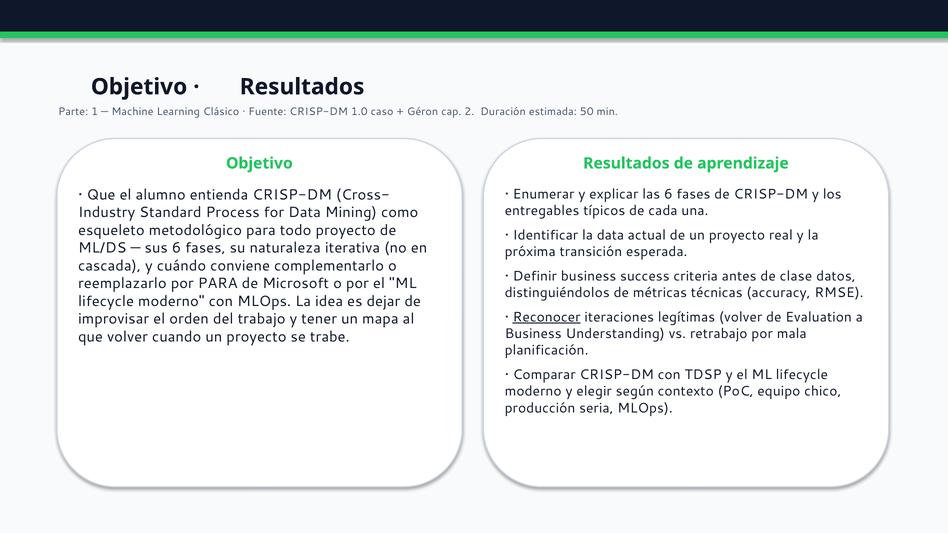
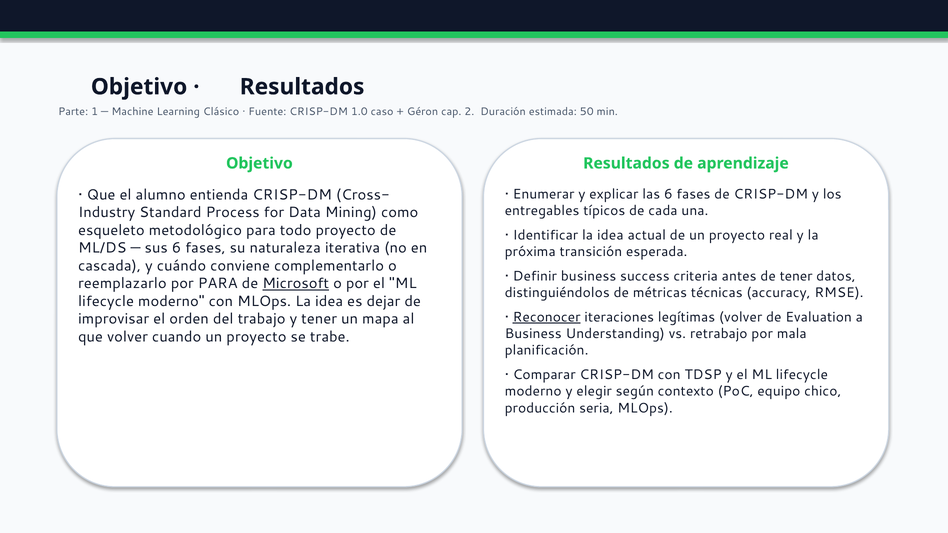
Identificar la data: data -> idea (610, 235)
de clase: clase -> tener (796, 276)
Microsoft underline: none -> present (296, 284)
